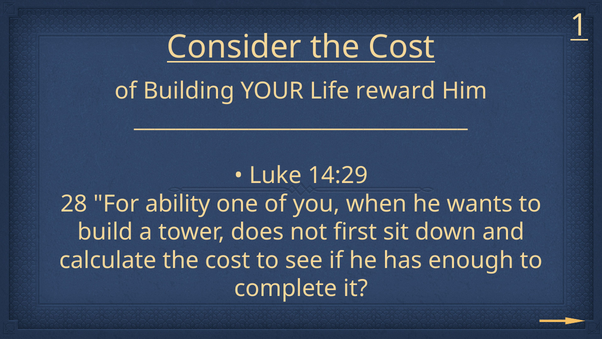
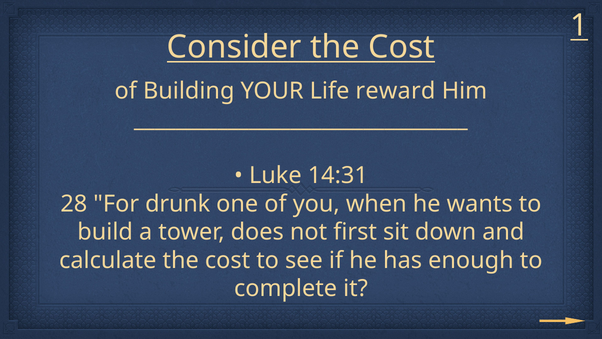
14:29: 14:29 -> 14:31 (338, 175)
ability: ability -> drunk (178, 204)
